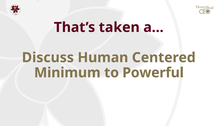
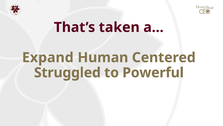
Discuss: Discuss -> Expand (48, 57)
Minimum: Minimum -> Struggled (67, 72)
